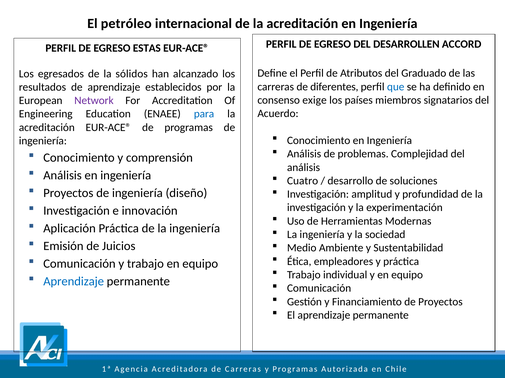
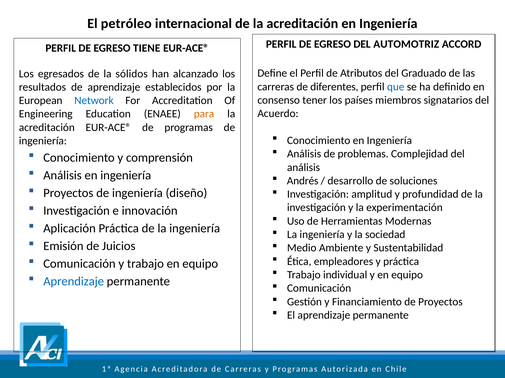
DESARROLLEN: DESARROLLEN -> AUTOMOTRIZ (406, 44)
ESTAS: ESTAS -> TIENE (147, 48)
exige: exige -> tener (315, 100)
Network colour: purple -> blue (94, 101)
para colour: blue -> orange (204, 114)
Cuatro: Cuatro -> Andrés (303, 181)
